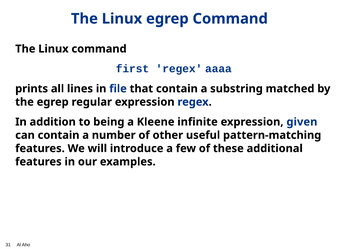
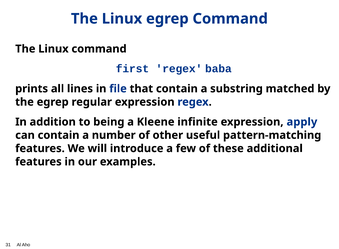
aaaa: aaaa -> baba (218, 69)
given: given -> apply (302, 122)
